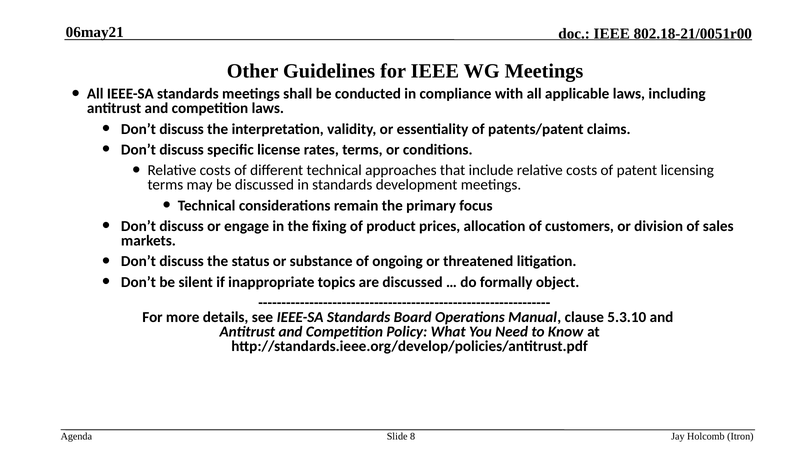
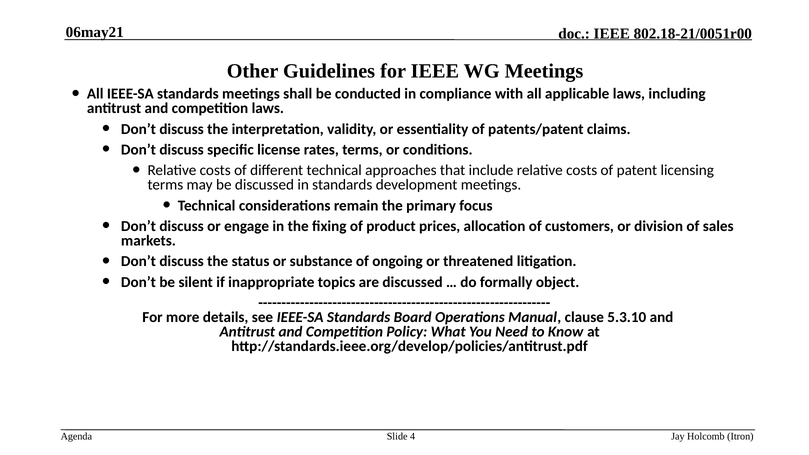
8: 8 -> 4 (413, 436)
